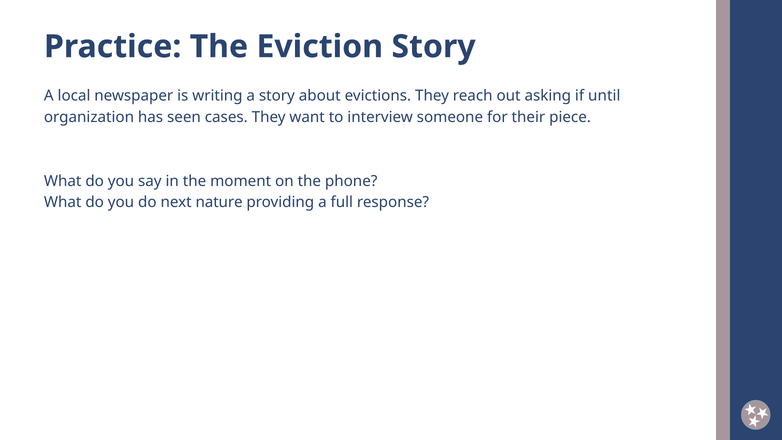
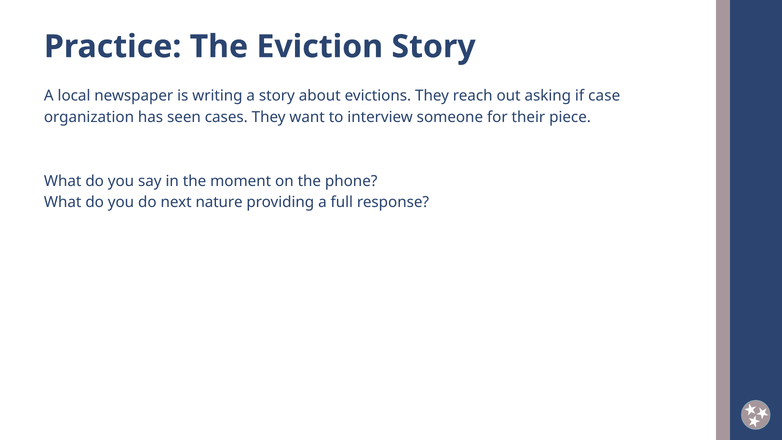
until: until -> case (604, 96)
